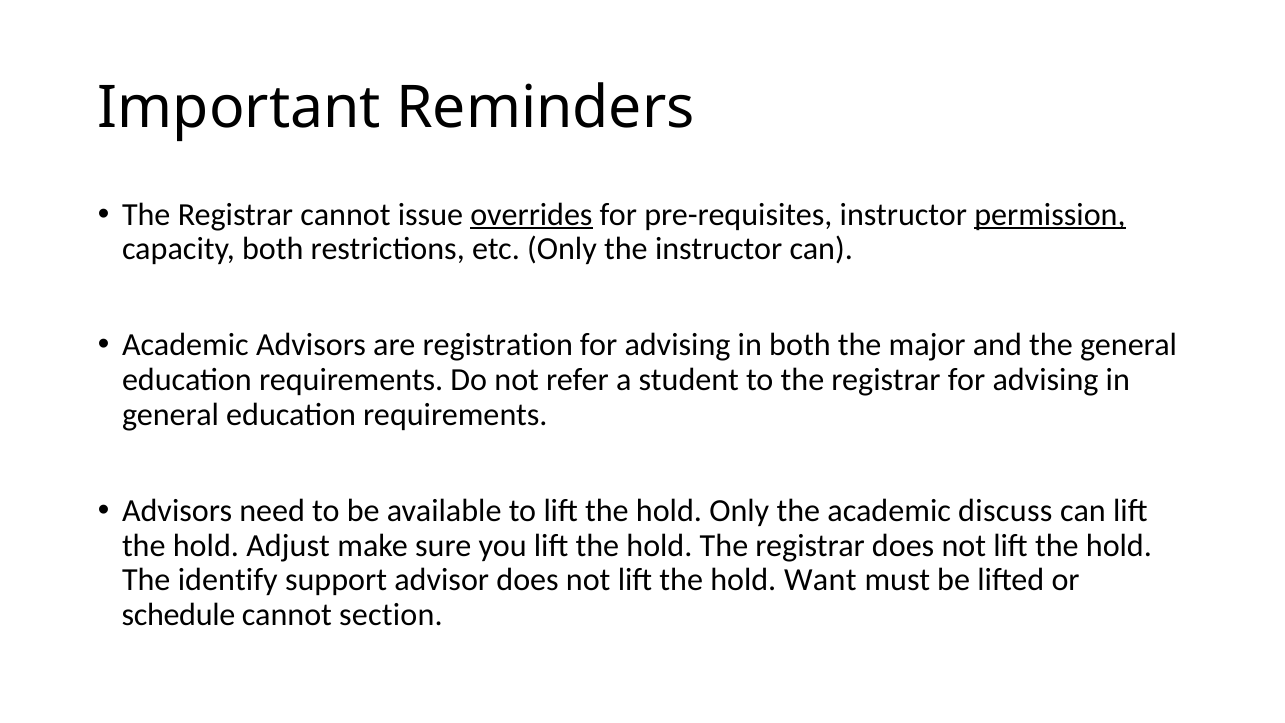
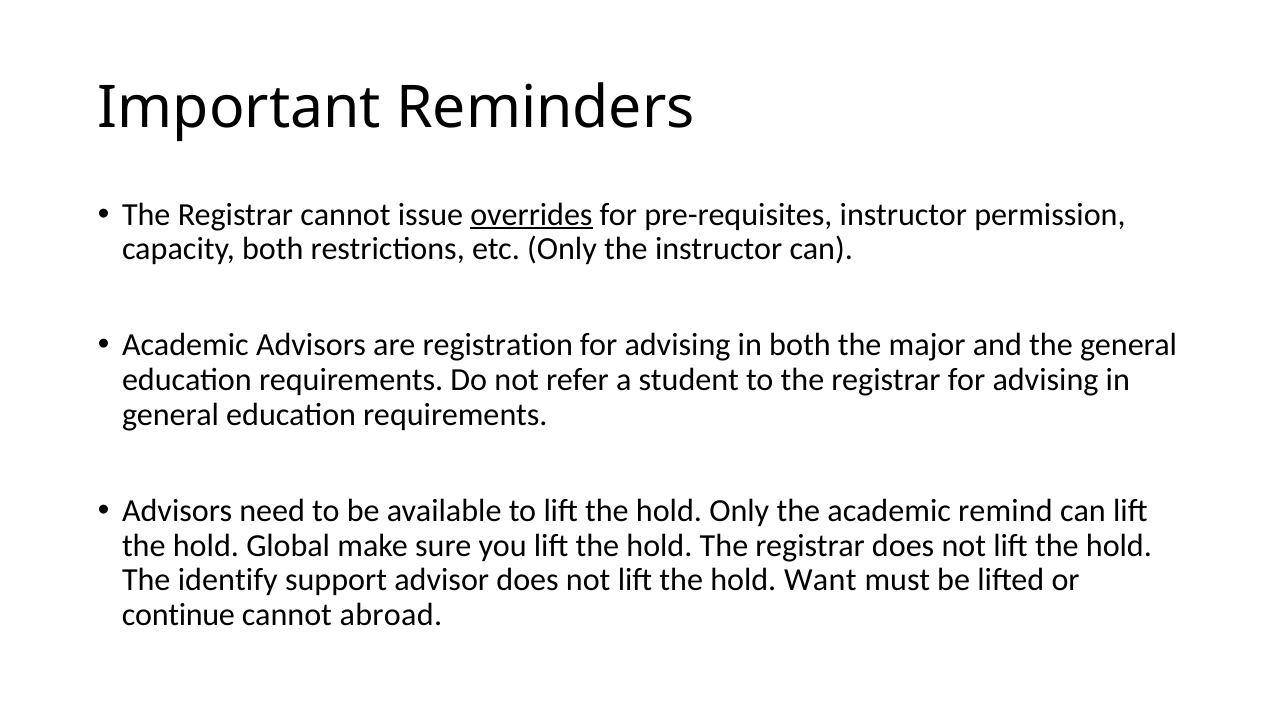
permission underline: present -> none (1050, 214)
discuss: discuss -> remind (1005, 511)
Adjust: Adjust -> Global (288, 545)
schedule: schedule -> continue (178, 615)
section: section -> abroad (391, 615)
